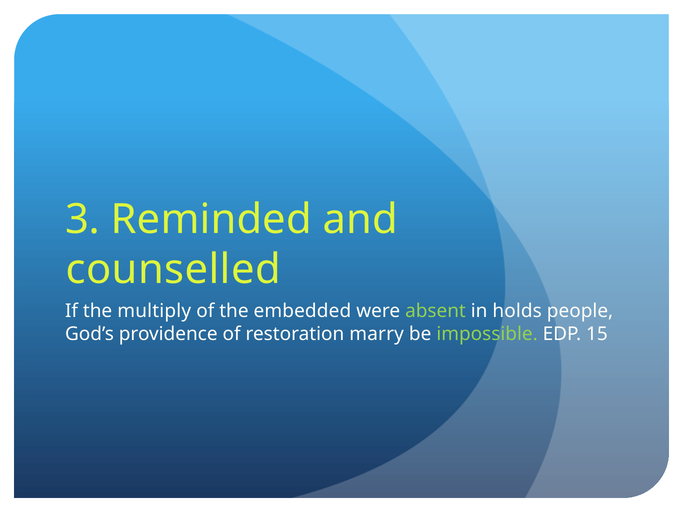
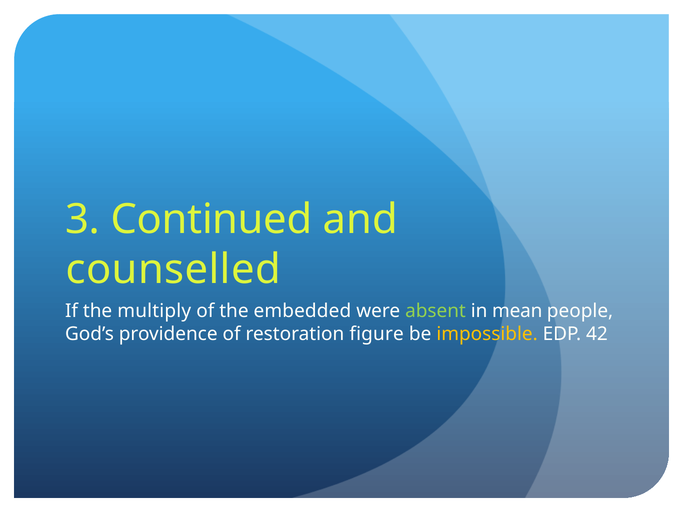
Reminded: Reminded -> Continued (212, 220)
holds: holds -> mean (517, 311)
marry: marry -> figure (377, 334)
impossible colour: light green -> yellow (487, 334)
15: 15 -> 42 (597, 334)
